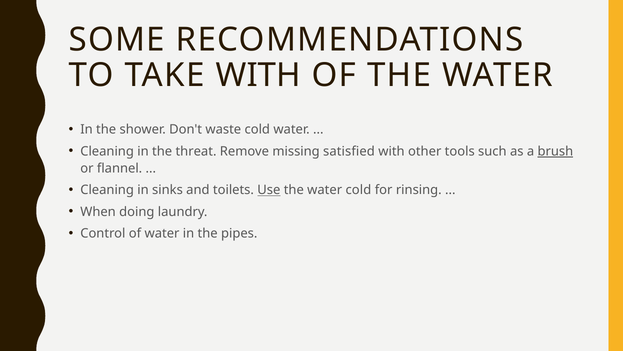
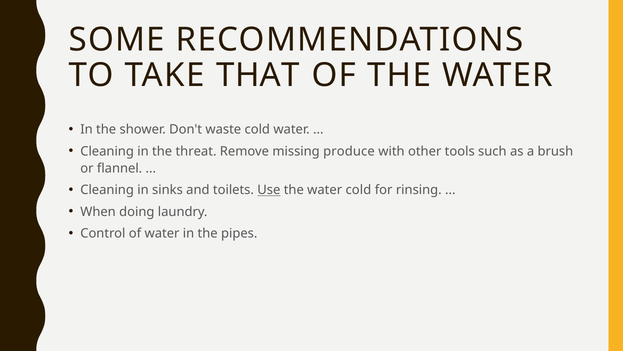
TAKE WITH: WITH -> THAT (258, 75)
satisfied: satisfied -> produce (349, 151)
brush underline: present -> none (555, 151)
